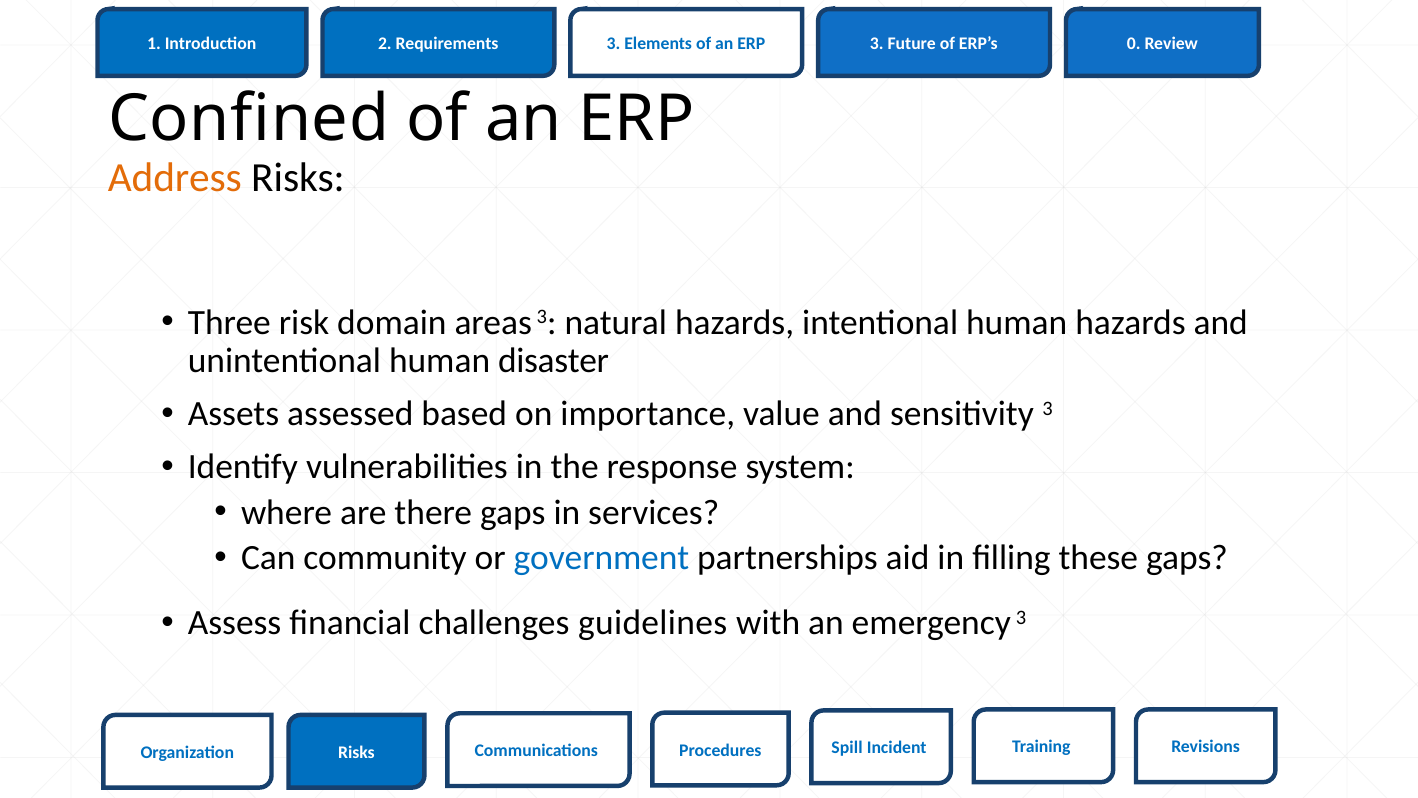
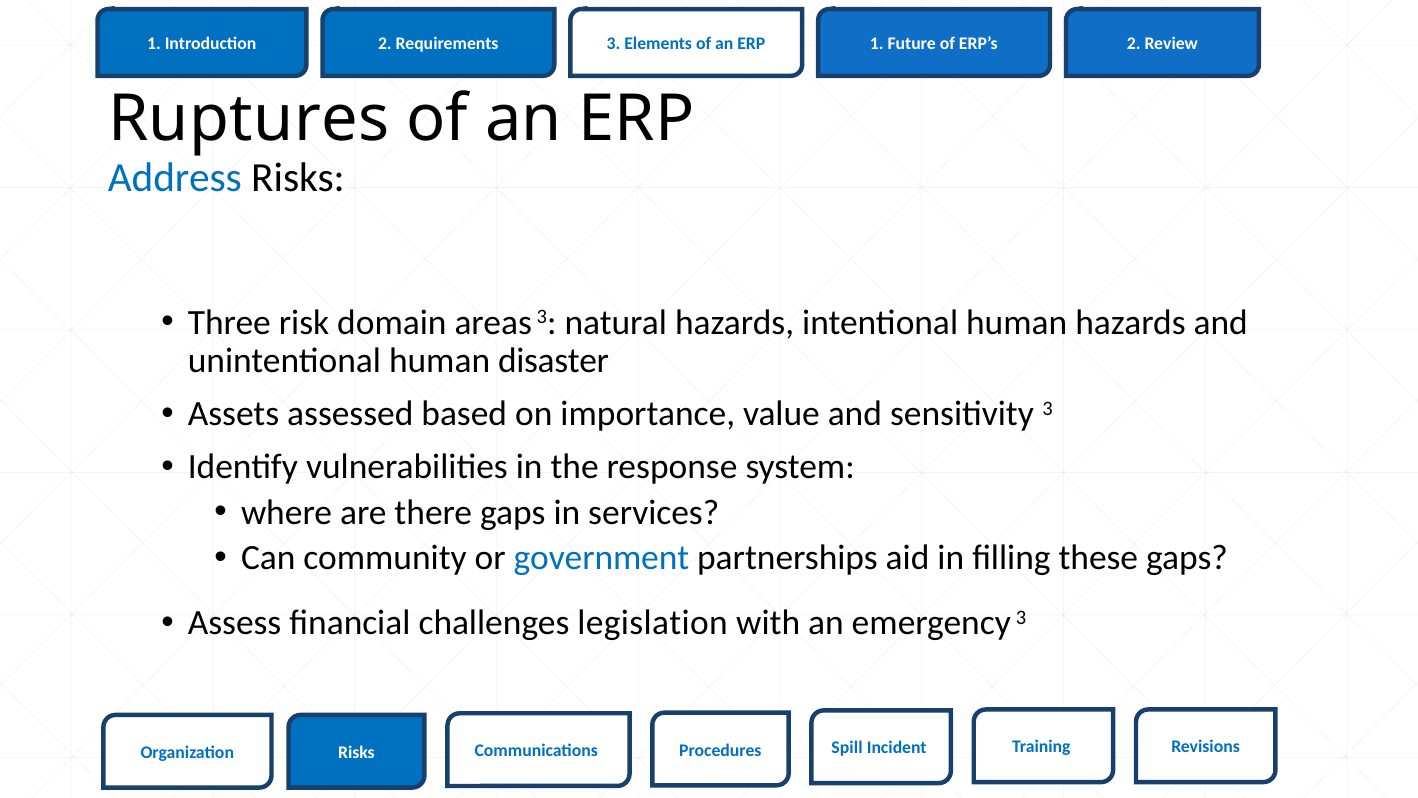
ERP 3: 3 -> 1 (877, 44)
ERP’s 0: 0 -> 2 (1134, 44)
Confined: Confined -> Ruptures (249, 119)
Address colour: orange -> blue (175, 178)
guidelines: guidelines -> legislation (653, 623)
